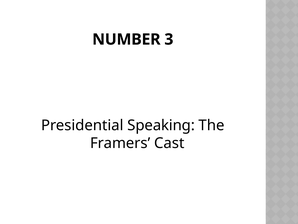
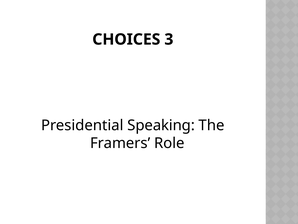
NUMBER: NUMBER -> CHOICES (126, 39)
Cast: Cast -> Role (169, 143)
